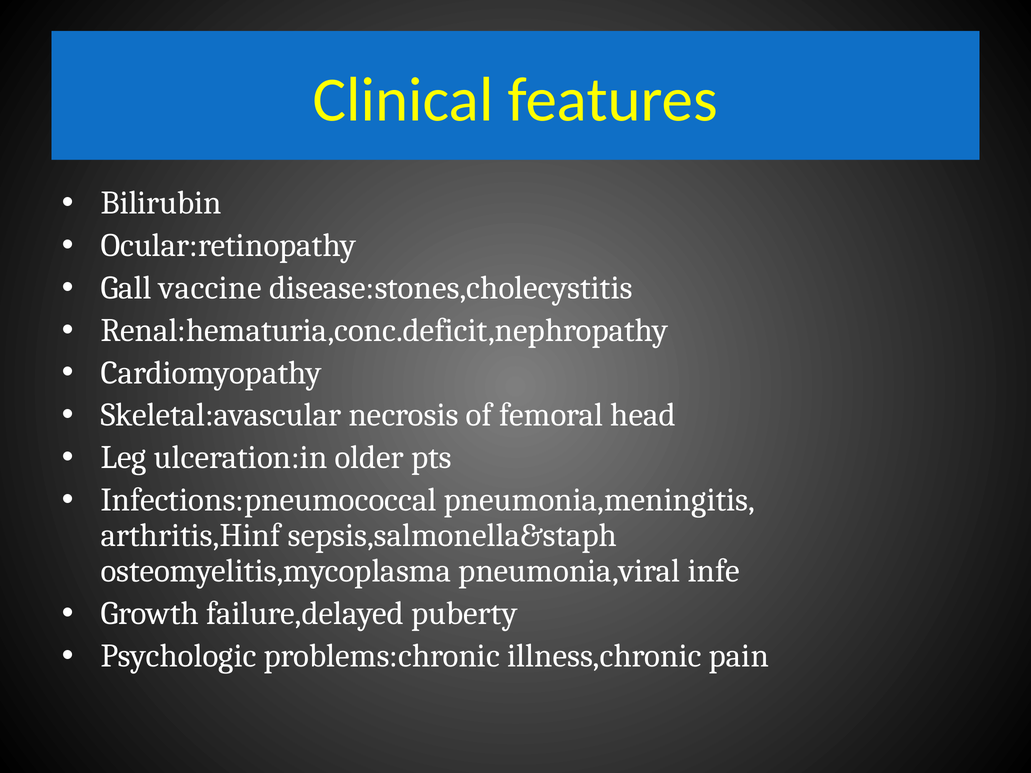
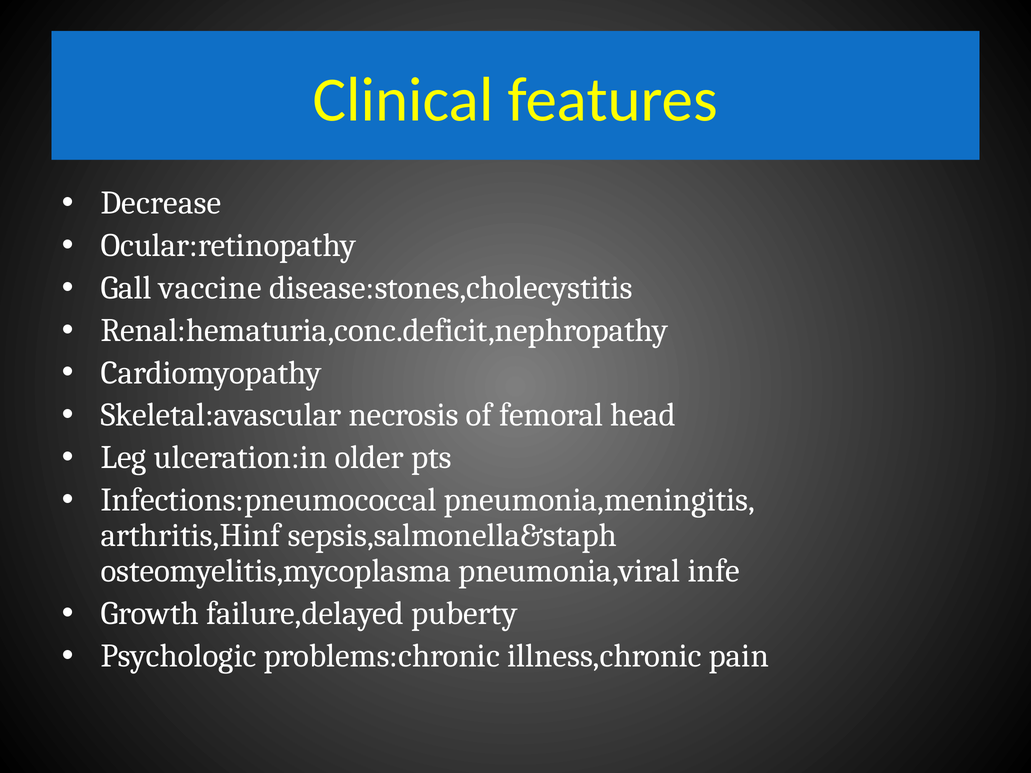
Bilirubin: Bilirubin -> Decrease (161, 203)
